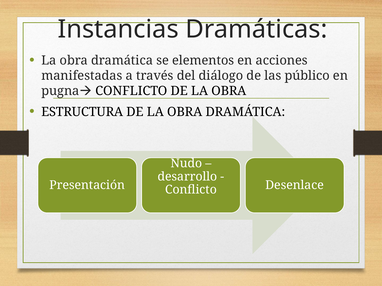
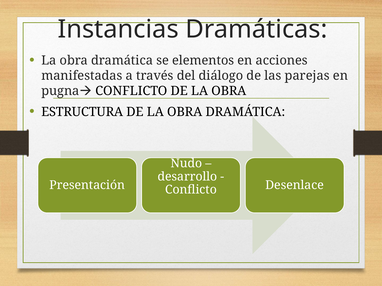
público: público -> parejas (307, 76)
